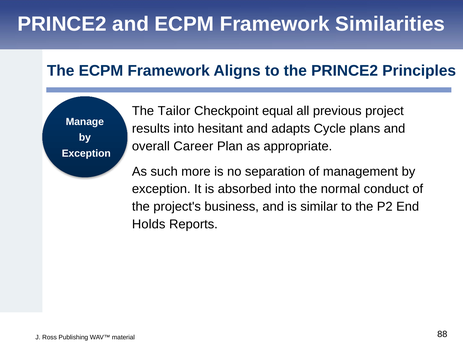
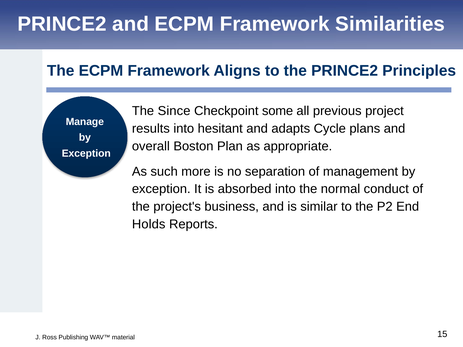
Tailor: Tailor -> Since (174, 111)
equal: equal -> some (278, 111)
Career: Career -> Boston (193, 146)
88: 88 -> 15 (442, 334)
